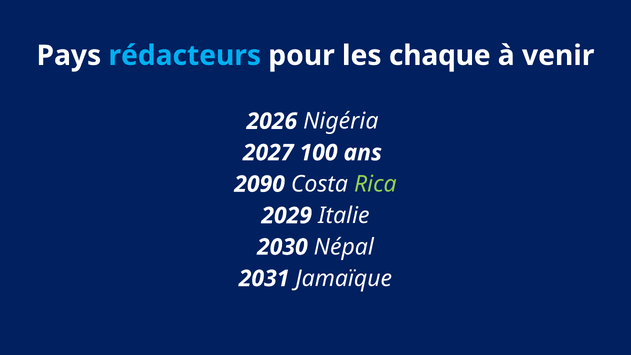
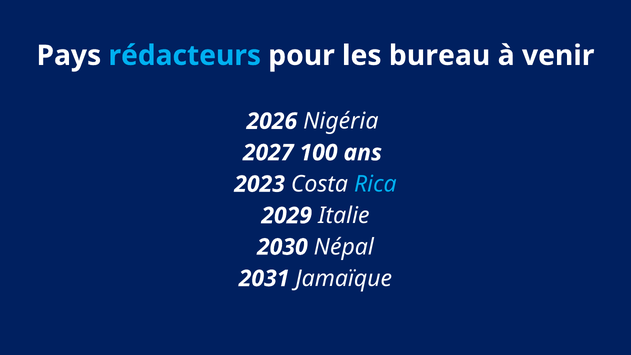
chaque: chaque -> bureau (440, 56)
2090: 2090 -> 2023 (260, 184)
Rica colour: light green -> light blue (375, 184)
